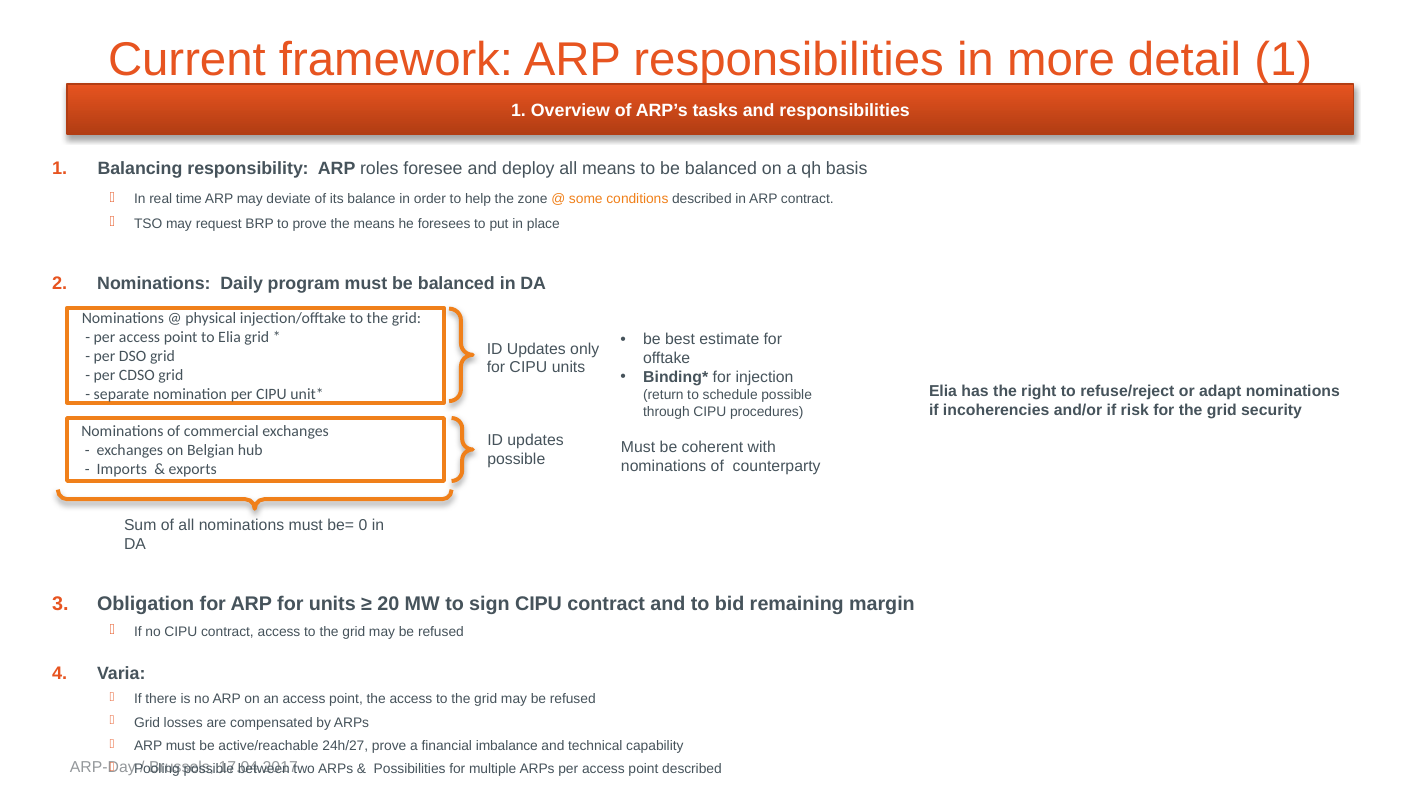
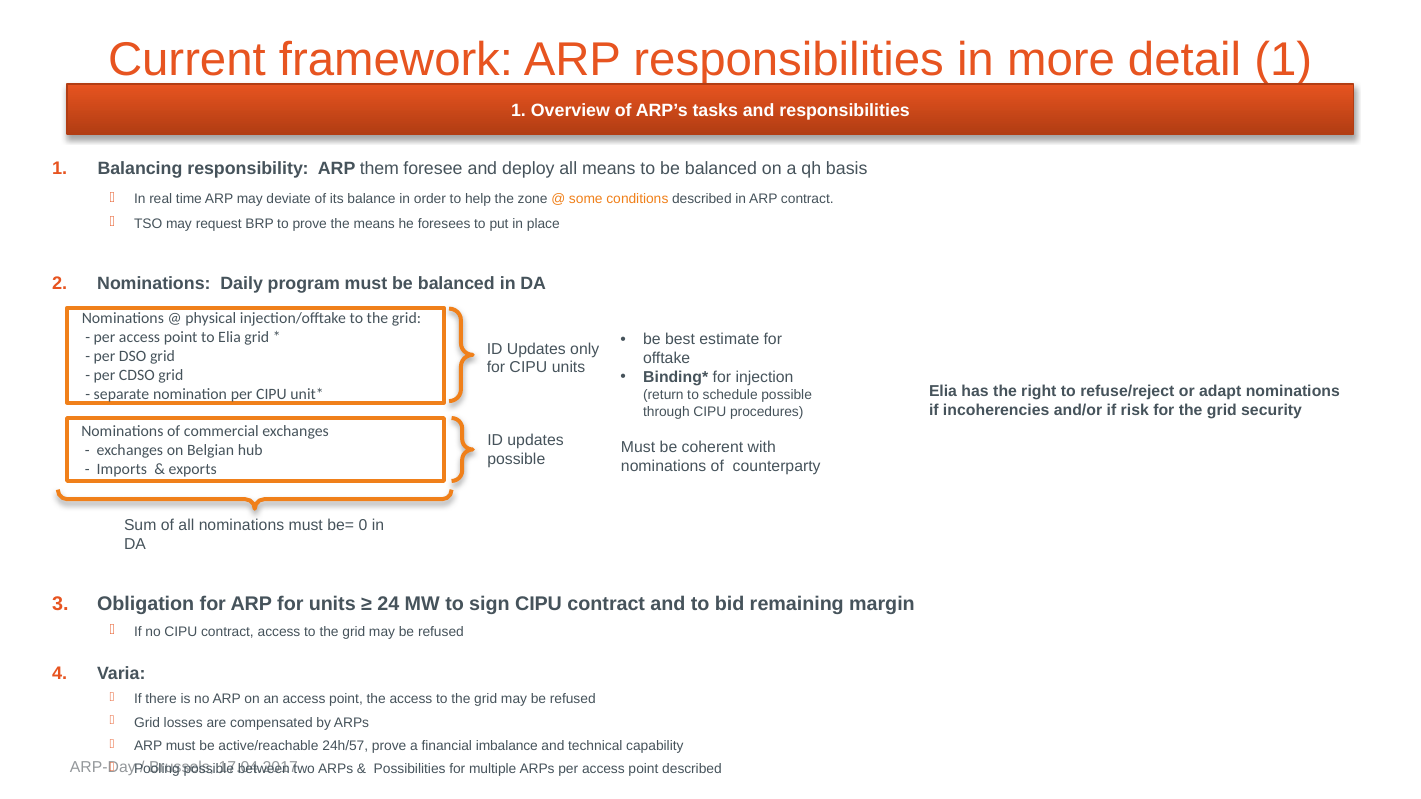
roles: roles -> them (379, 169)
20: 20 -> 24 (388, 604)
24h/27: 24h/27 -> 24h/57 (345, 746)
